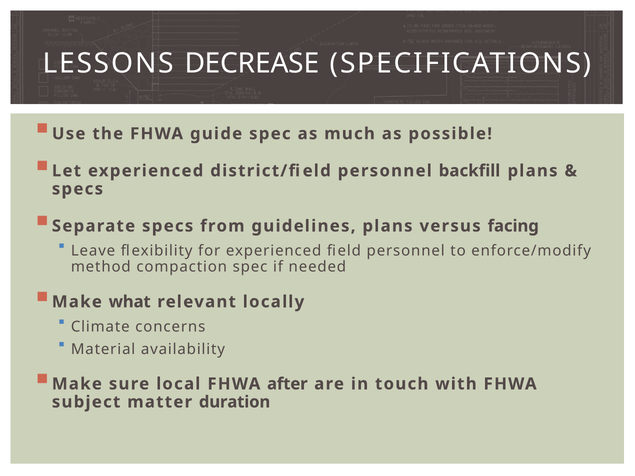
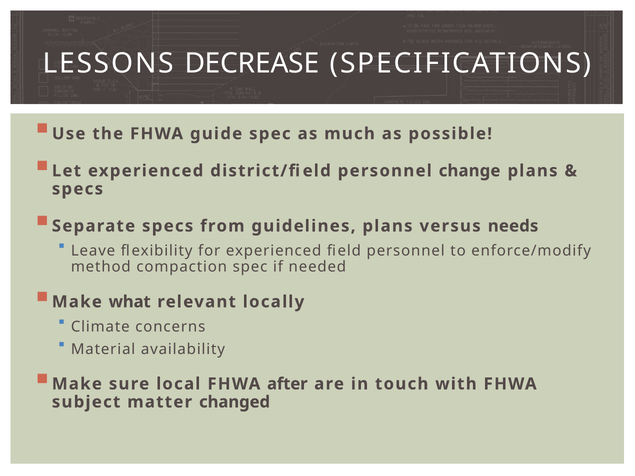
backfill: backfill -> change (470, 171)
facing: facing -> needs (513, 226)
duration: duration -> changed (235, 402)
